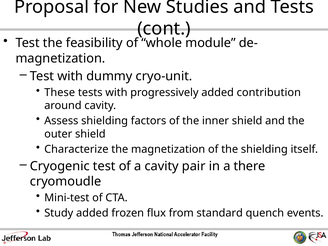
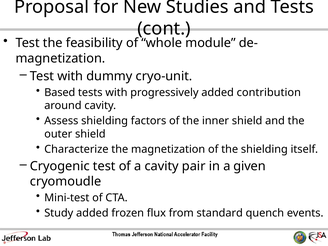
These: These -> Based (60, 92)
there: there -> given (250, 166)
